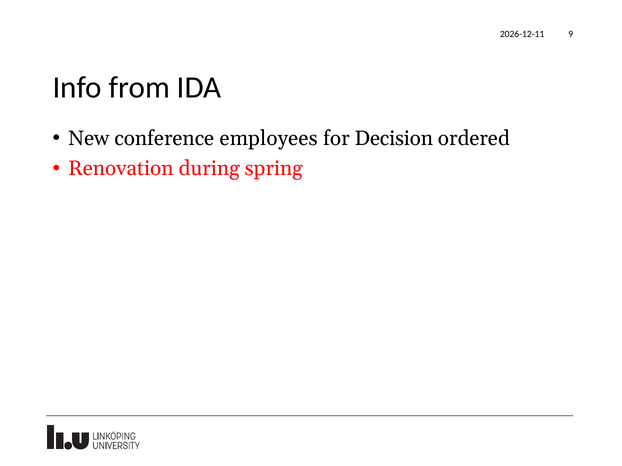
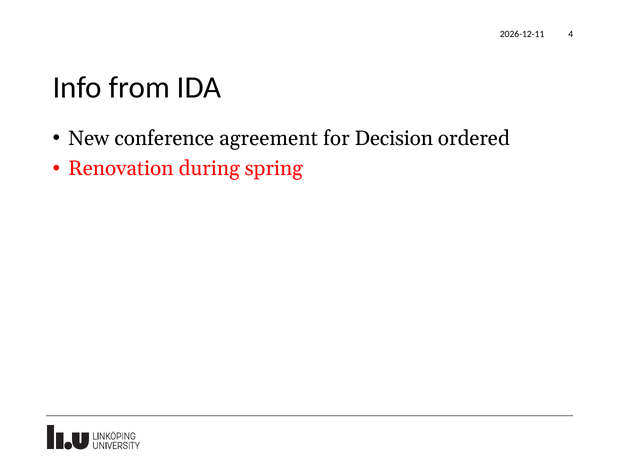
9: 9 -> 4 (571, 34)
employees: employees -> agreement (269, 139)
